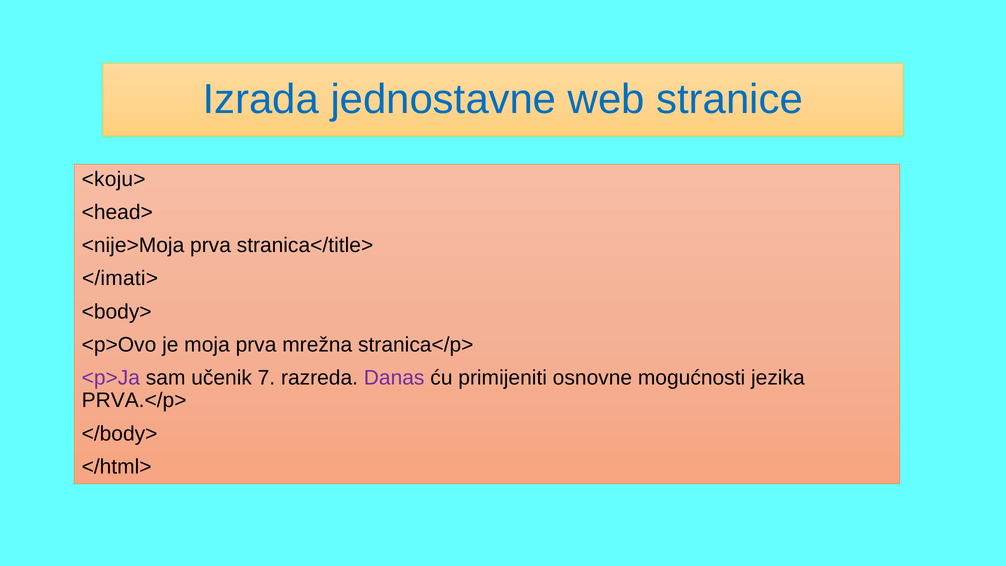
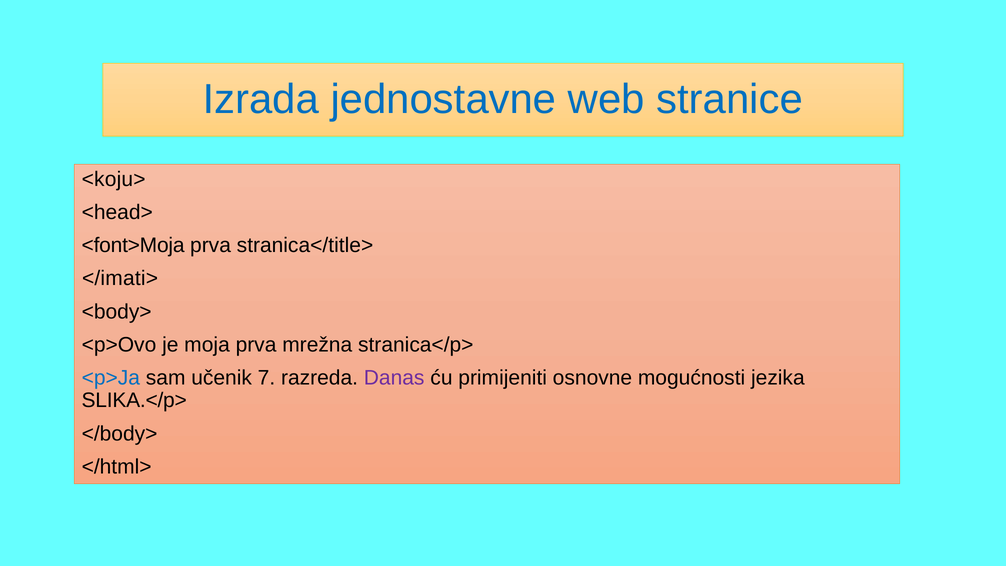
<nije>Moja: <nije>Moja -> <font>Moja (133, 245)
<p>Ja colour: purple -> blue (111, 378)
PRVA.</p>: PRVA.</p> -> SLIKA.</p> (134, 400)
